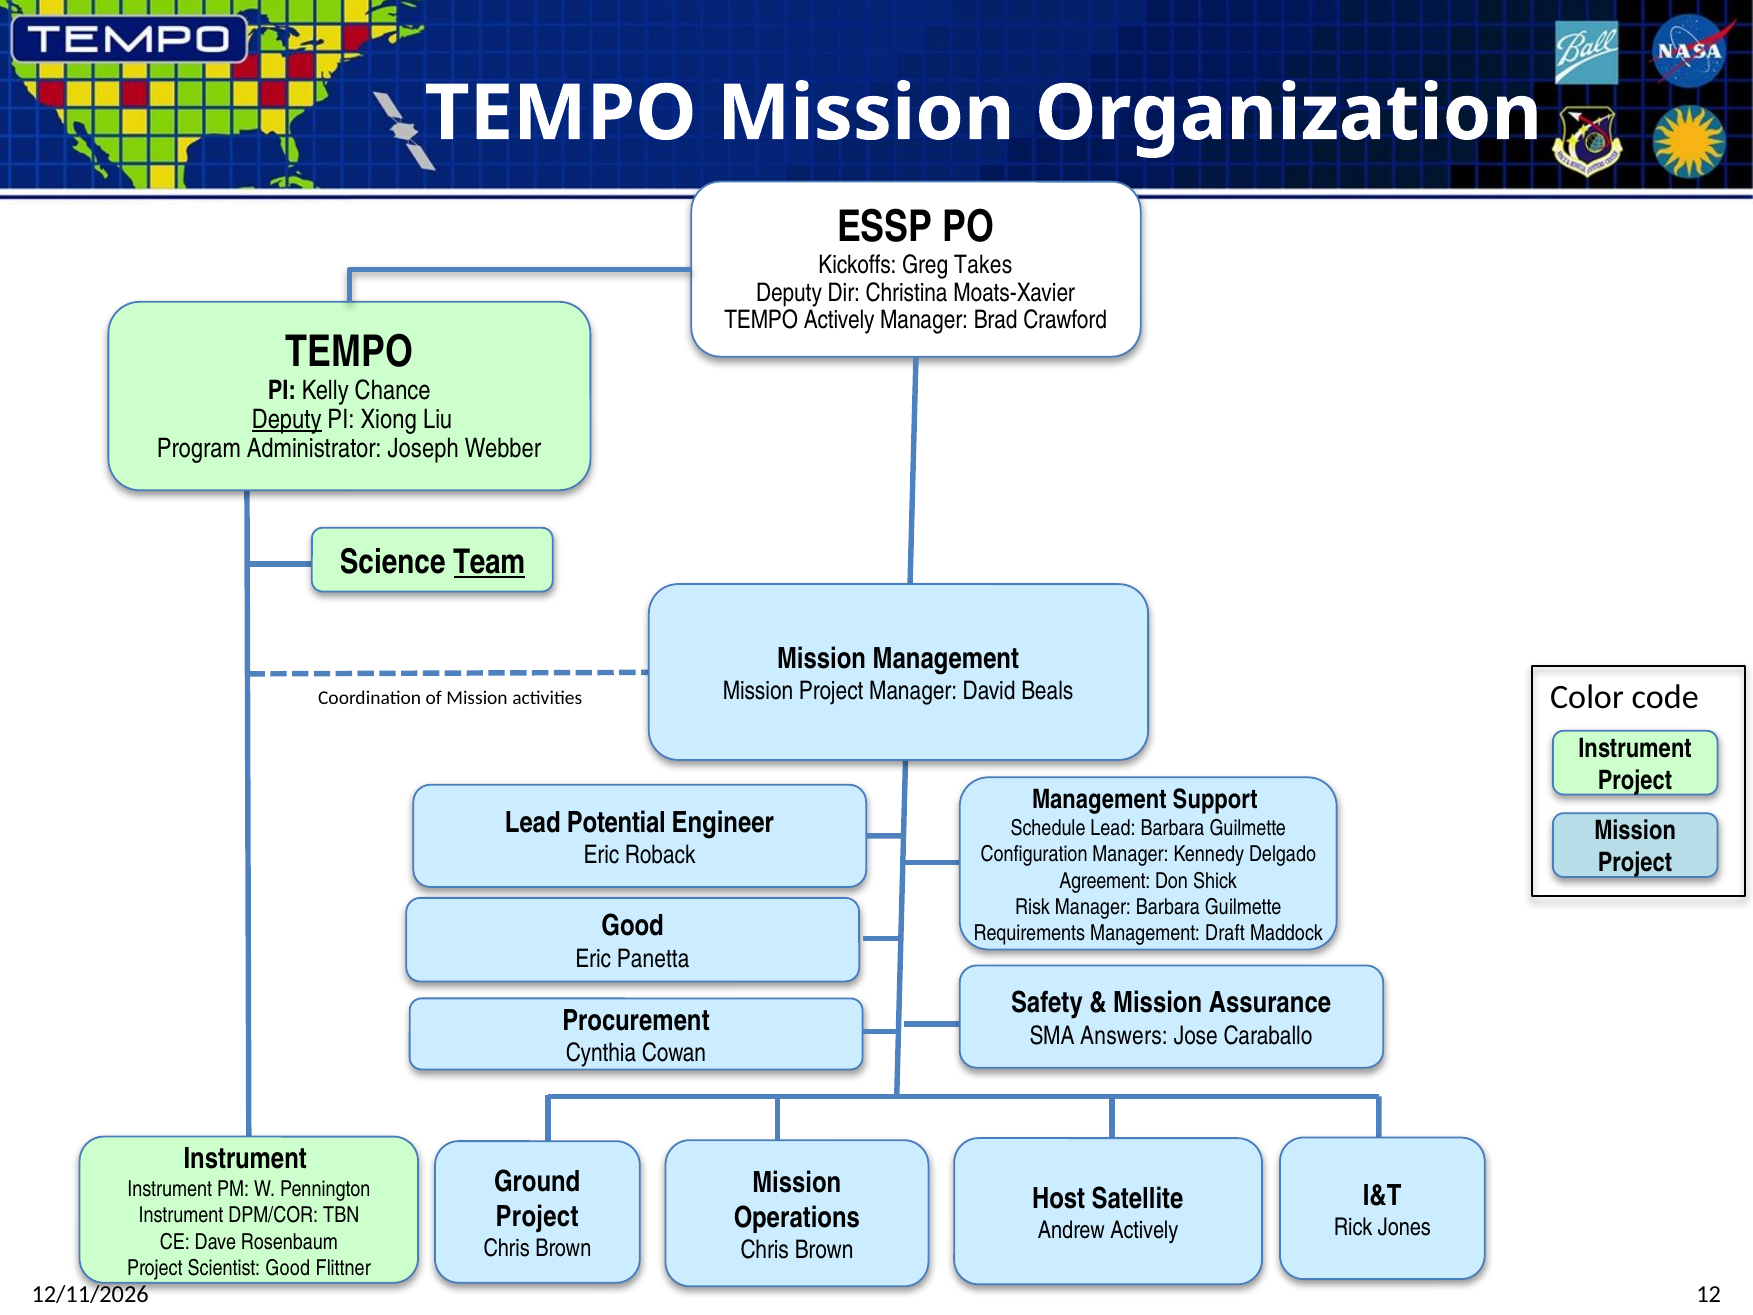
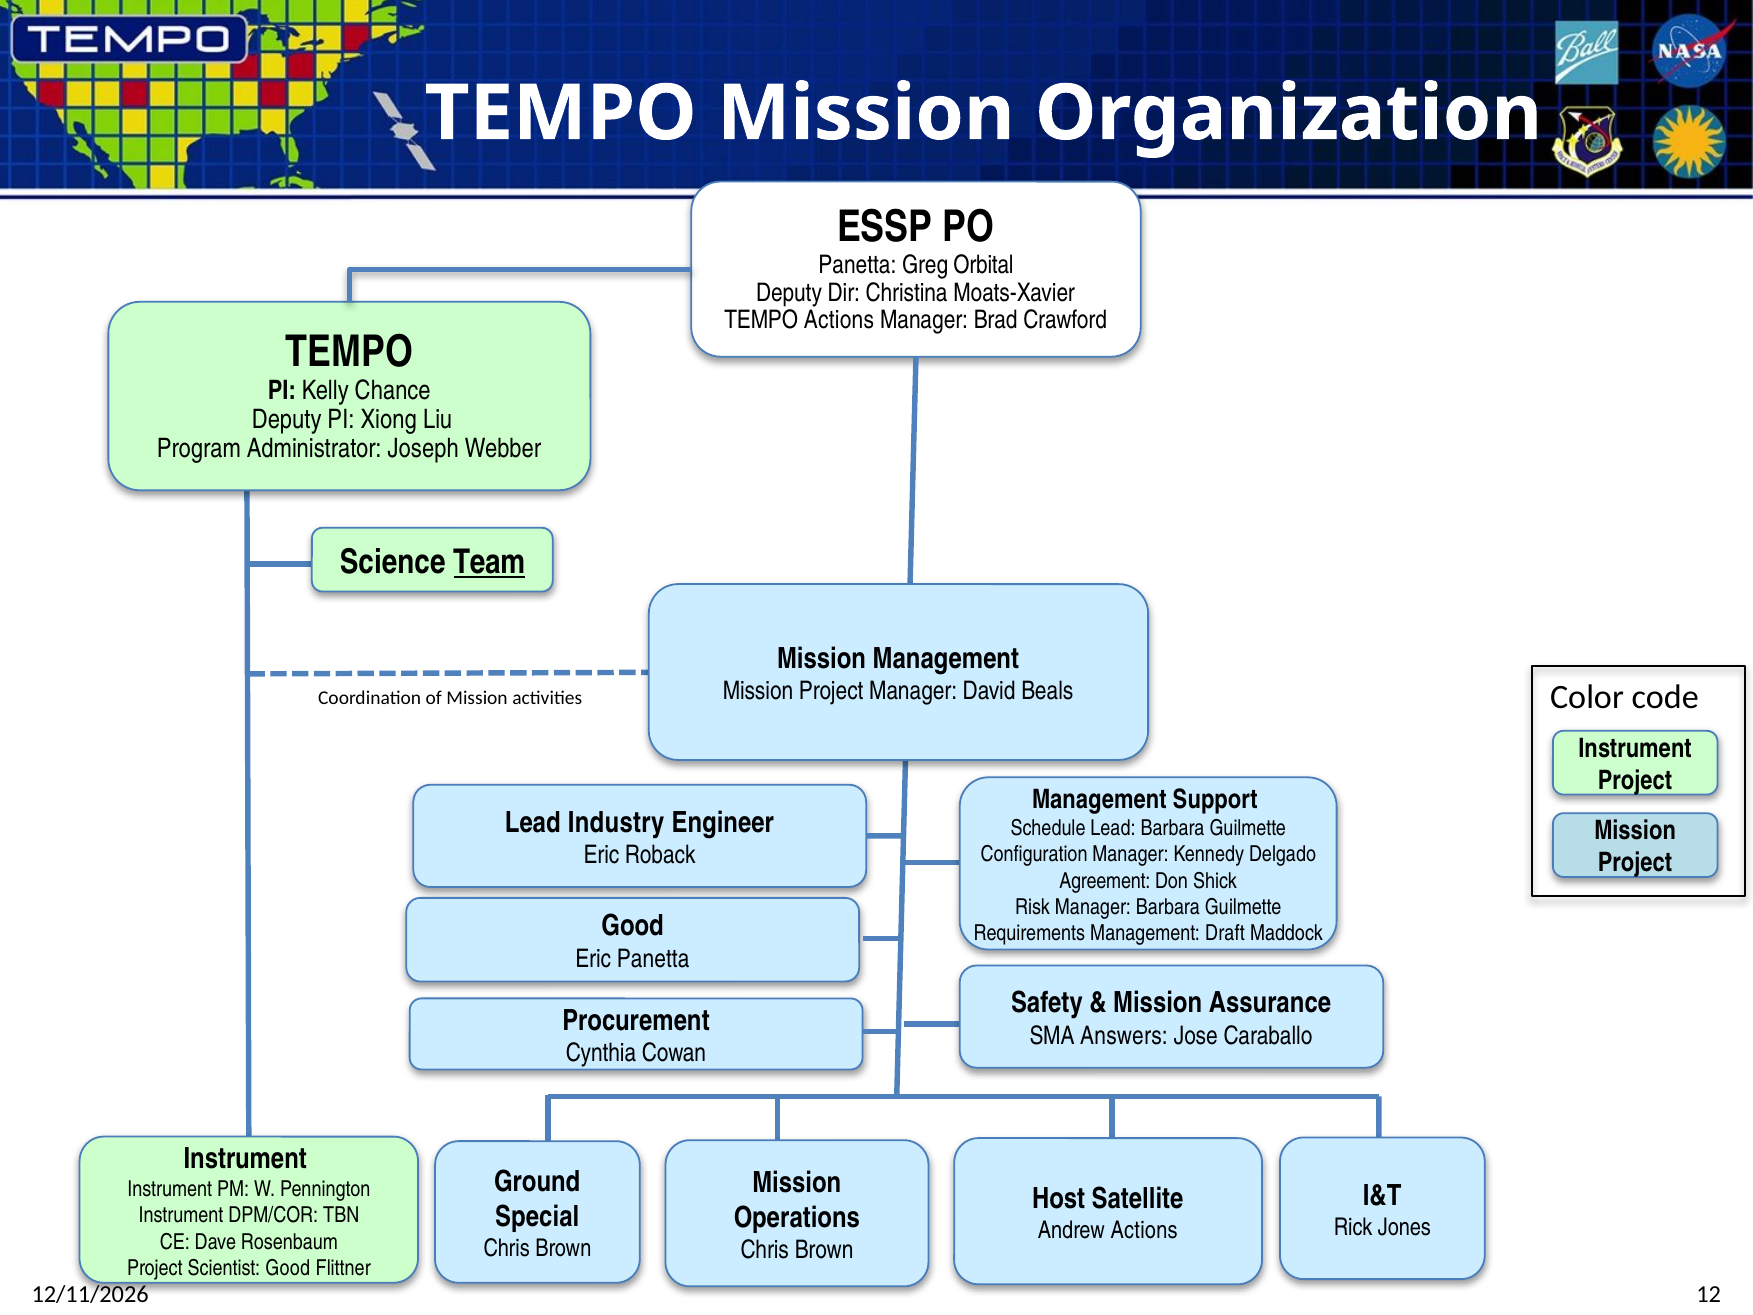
Kickoffs: Kickoffs -> Panetta (857, 265)
Takes: Takes -> Orbital (983, 265)
TEMPO Actively: Actively -> Actions (839, 320)
Deputy underline: present -> none (287, 419)
Potential: Potential -> Industry (616, 822)
Project: Project -> Special (537, 1217)
Andrew Actively: Actively -> Actions (1144, 1230)
